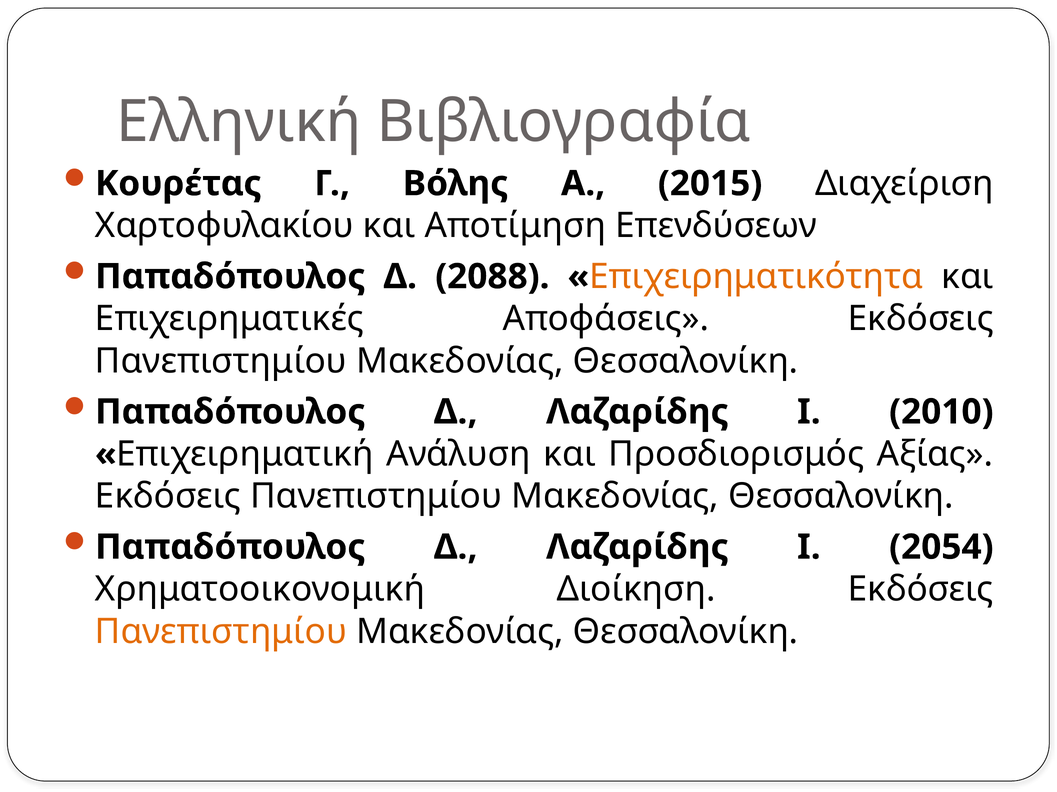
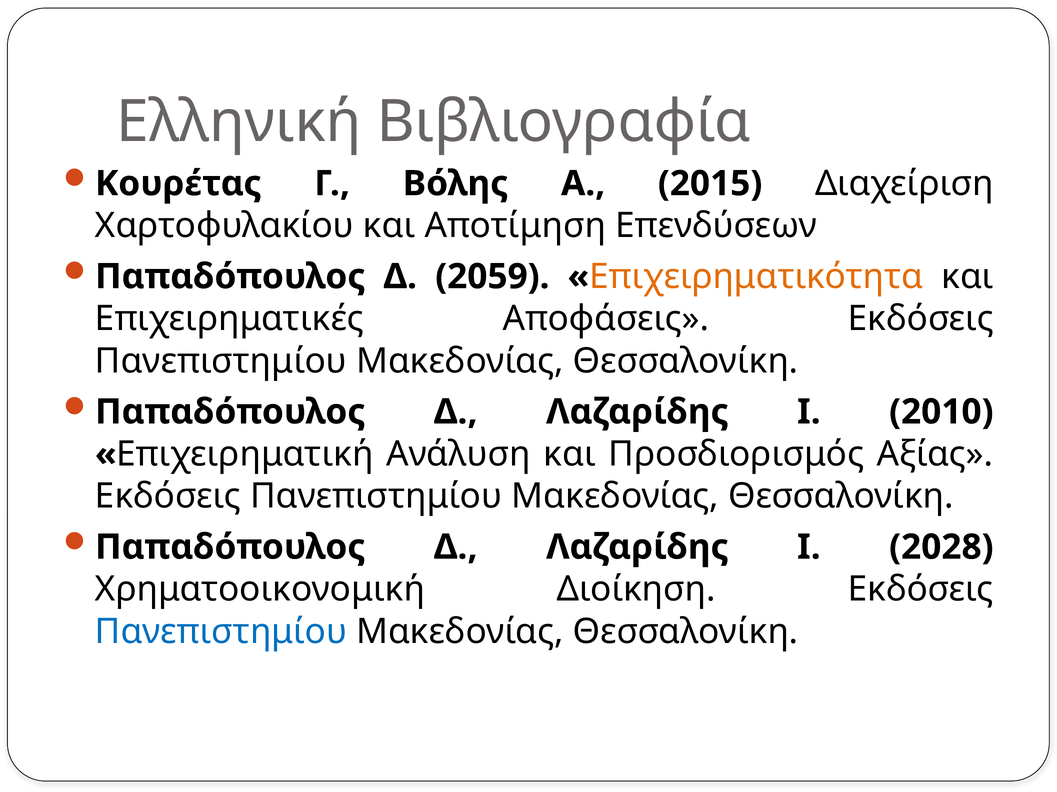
2088: 2088 -> 2059 (492, 277)
2054: 2054 -> 2028 (941, 548)
Πανεπιστημίου colour: orange -> blue (221, 632)
